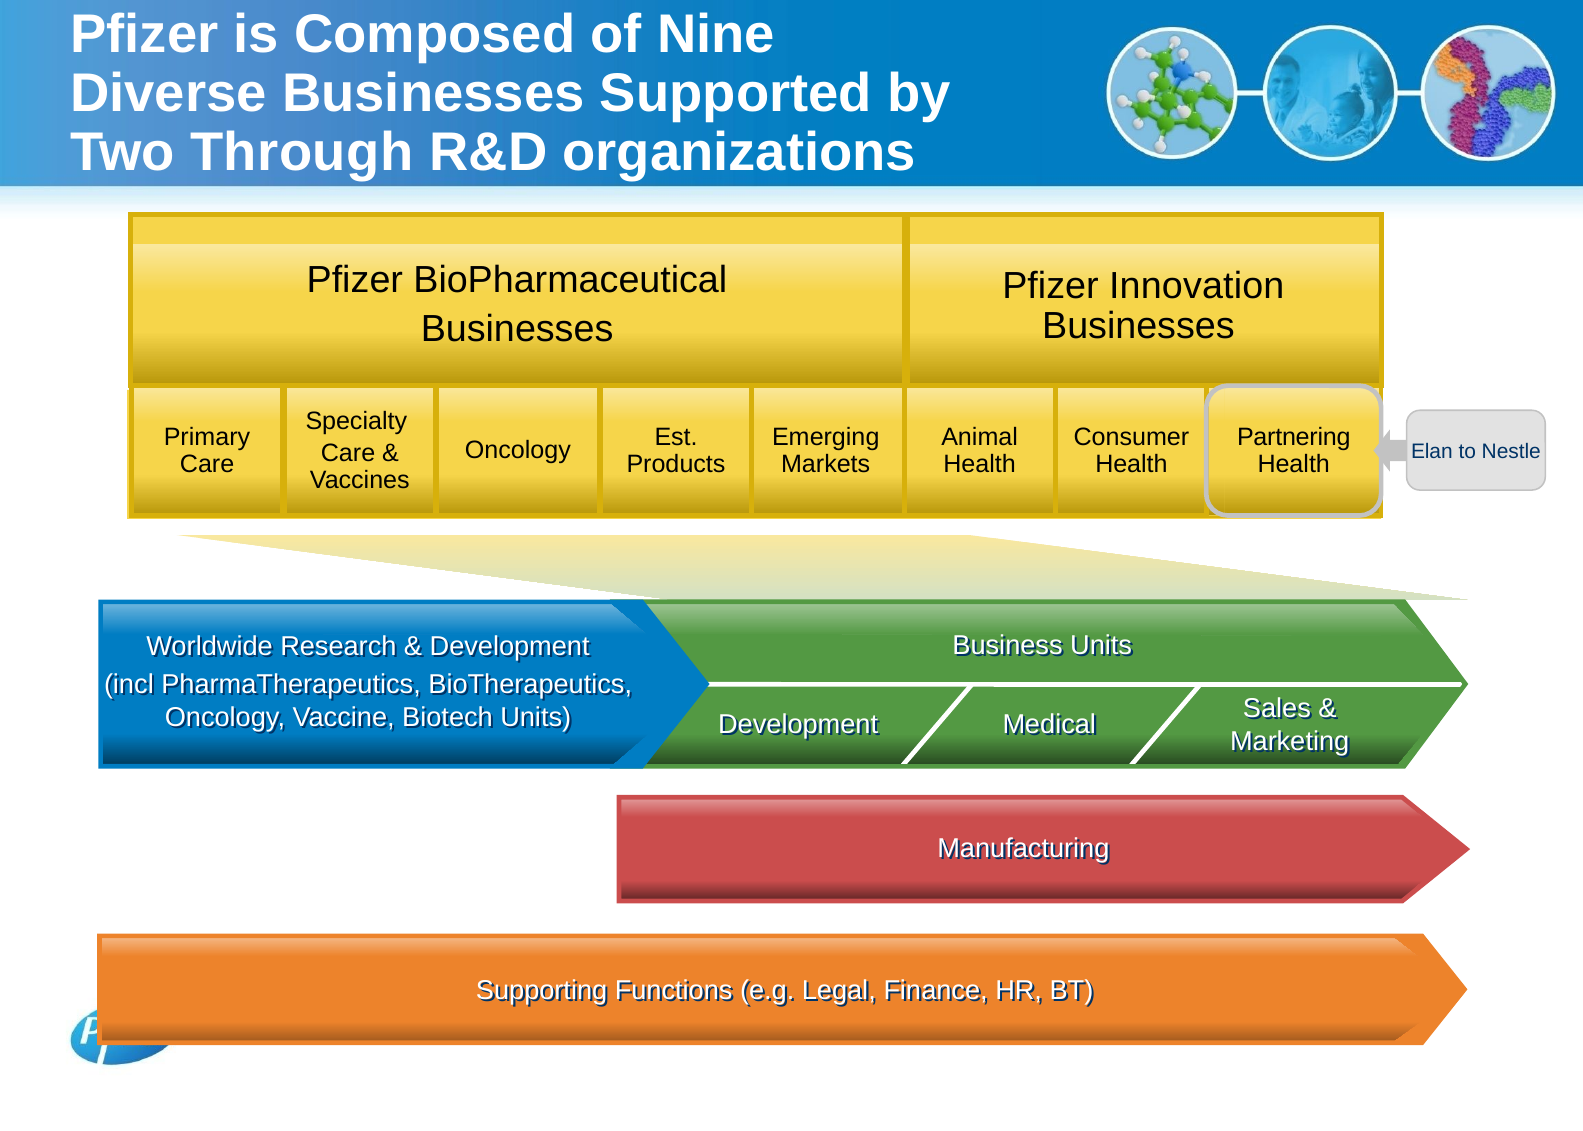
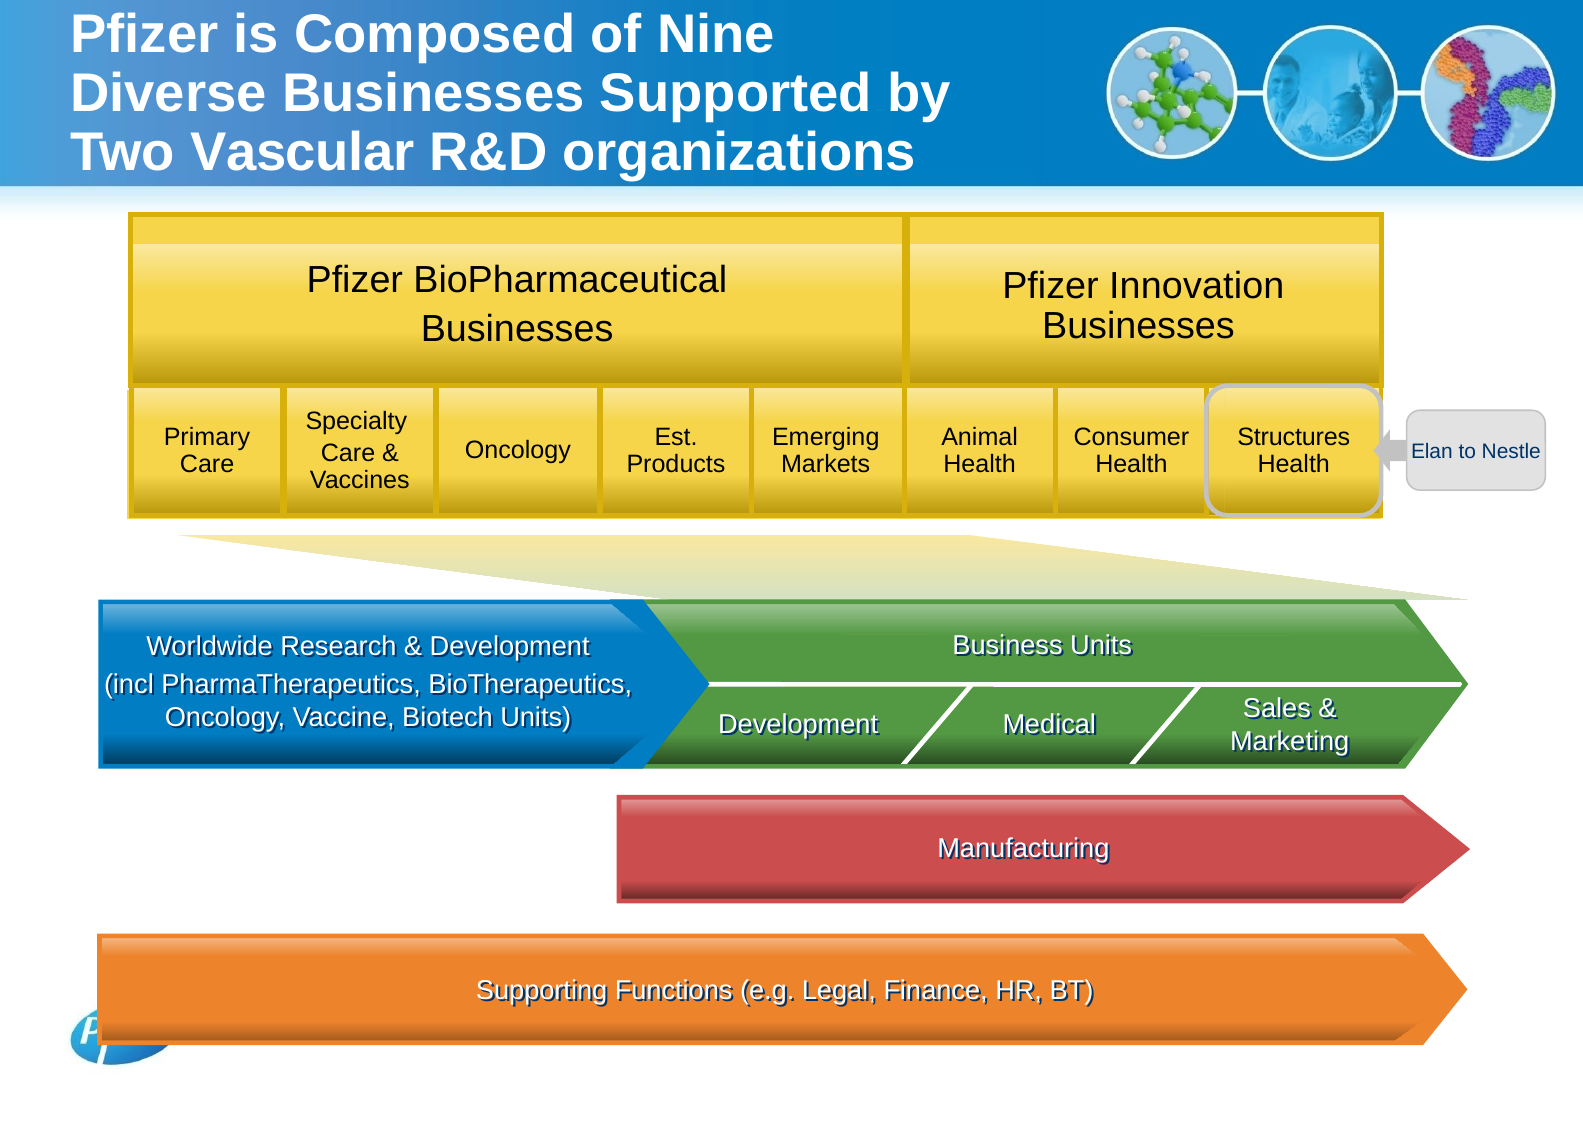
Through: Through -> Vascular (302, 152)
Partnering: Partnering -> Structures (1294, 437)
